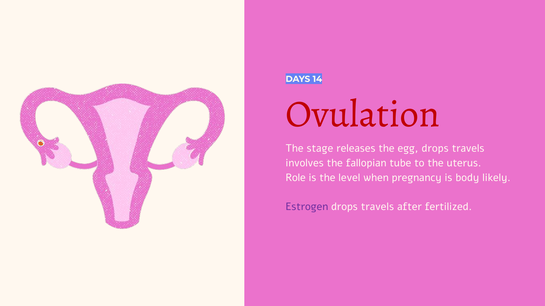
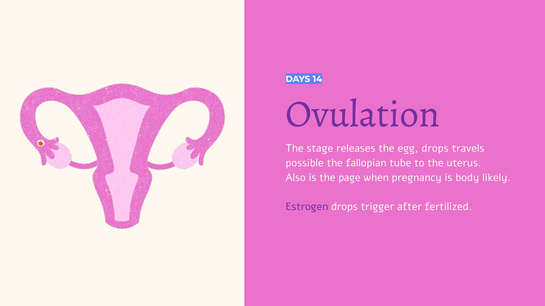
Ovulation colour: red -> purple (363, 114)
involves: involves -> possible (305, 163)
Role: Role -> Also (296, 178)
level: level -> page (349, 178)
travels: travels -> trigger (377, 207)
